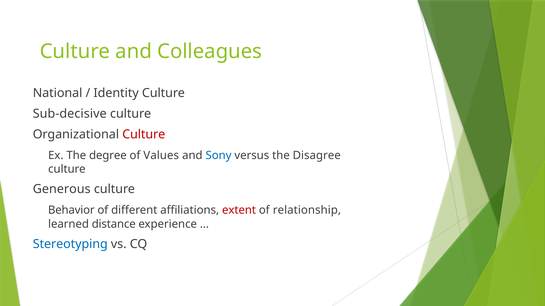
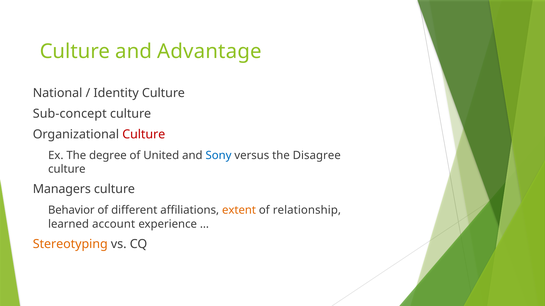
Colleagues: Colleagues -> Advantage (210, 52)
Sub-decisive: Sub-decisive -> Sub-concept (70, 114)
Values: Values -> United (161, 156)
Generous: Generous -> Managers (62, 190)
extent colour: red -> orange (239, 211)
distance: distance -> account (114, 224)
Stereotyping colour: blue -> orange (70, 244)
